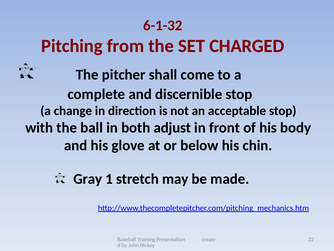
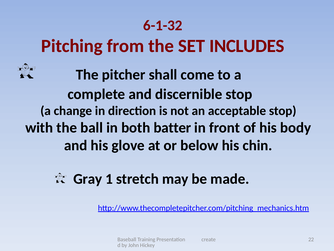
CHARGED: CHARGED -> INCLUDES (247, 46)
adjust: adjust -> batter (172, 127)
